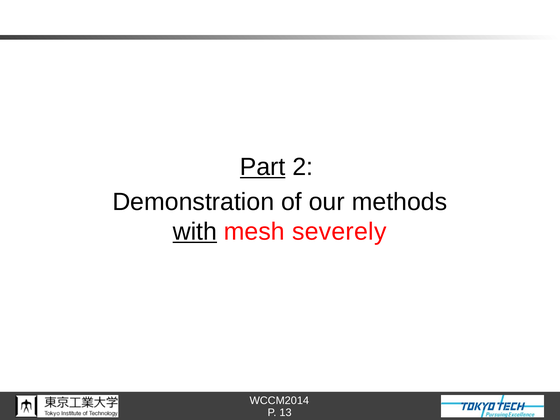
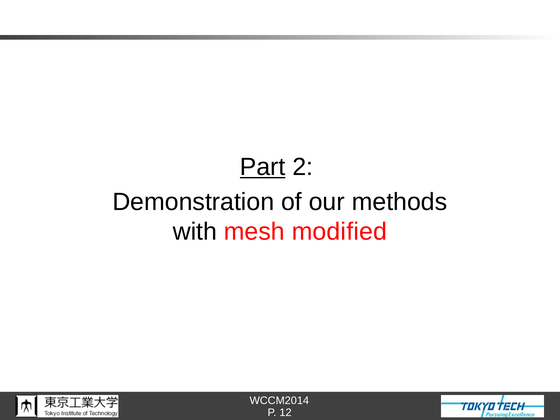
with underline: present -> none (195, 232)
severely: severely -> modified (339, 232)
13: 13 -> 12 (286, 413)
